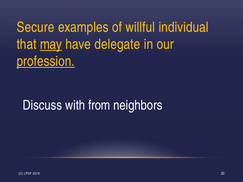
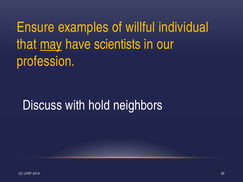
Secure: Secure -> Ensure (36, 27)
delegate: delegate -> scientists (117, 44)
profession underline: present -> none (46, 61)
from: from -> hold (99, 105)
